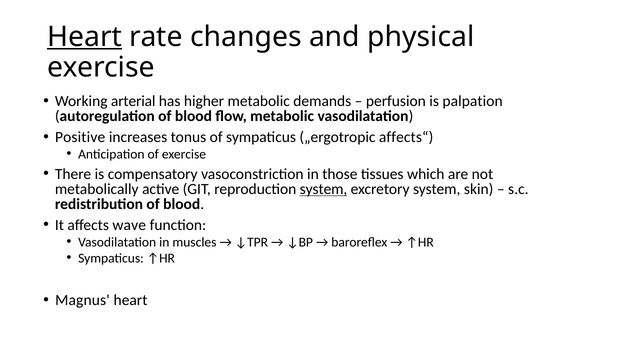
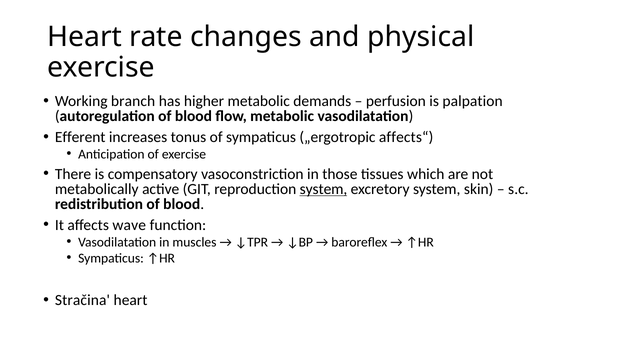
Heart underline: present -> none (85, 37)
arterial: arterial -> branch (133, 101)
Positive: Positive -> Efferent (80, 137)
Magnus: Magnus -> Stračina (82, 301)
